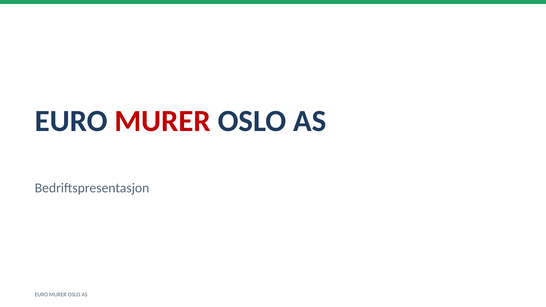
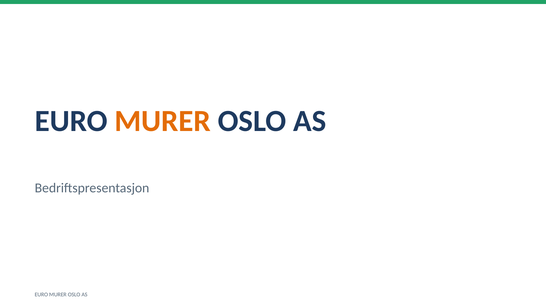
MURER colour: red -> orange (163, 121)
